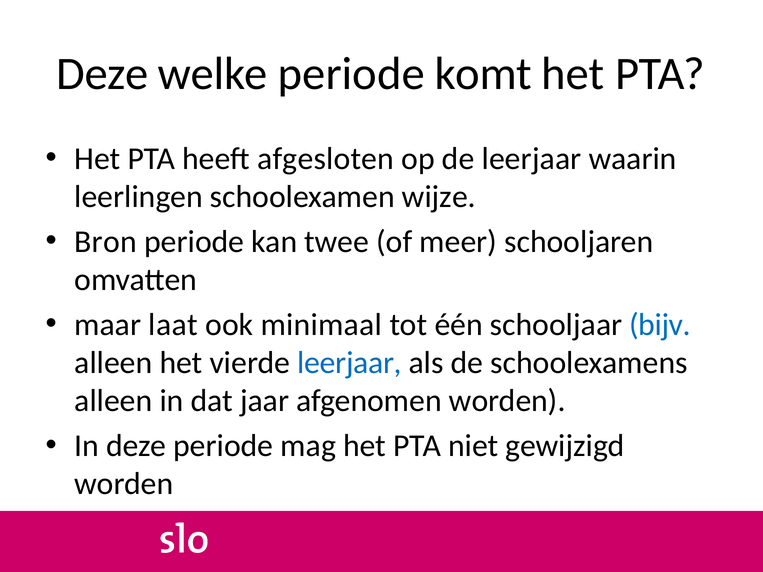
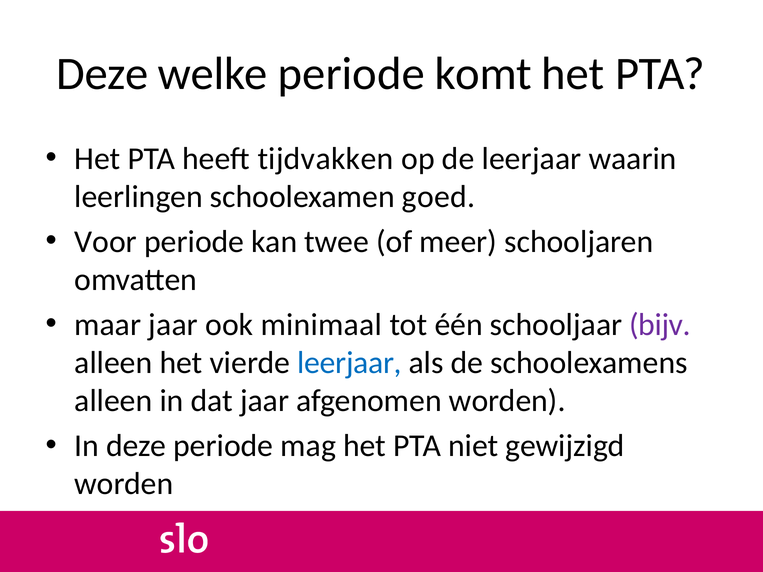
afgesloten: afgesloten -> tijdvakken (326, 159)
wijze: wijze -> goed (439, 197)
Bron: Bron -> Voor (106, 242)
maar laat: laat -> jaar (173, 325)
bijv colour: blue -> purple (660, 325)
